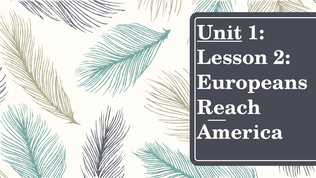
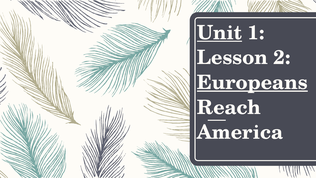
Europeans underline: none -> present (252, 82)
